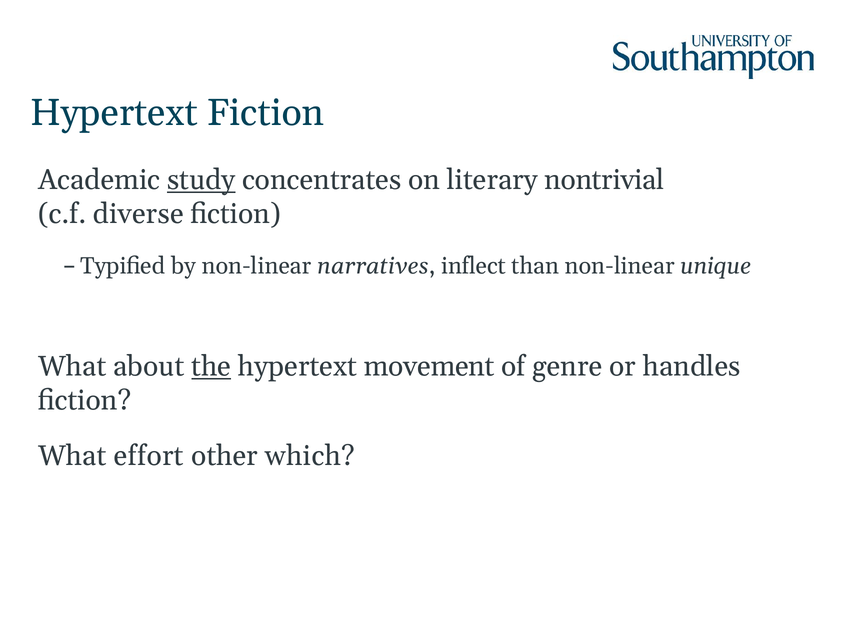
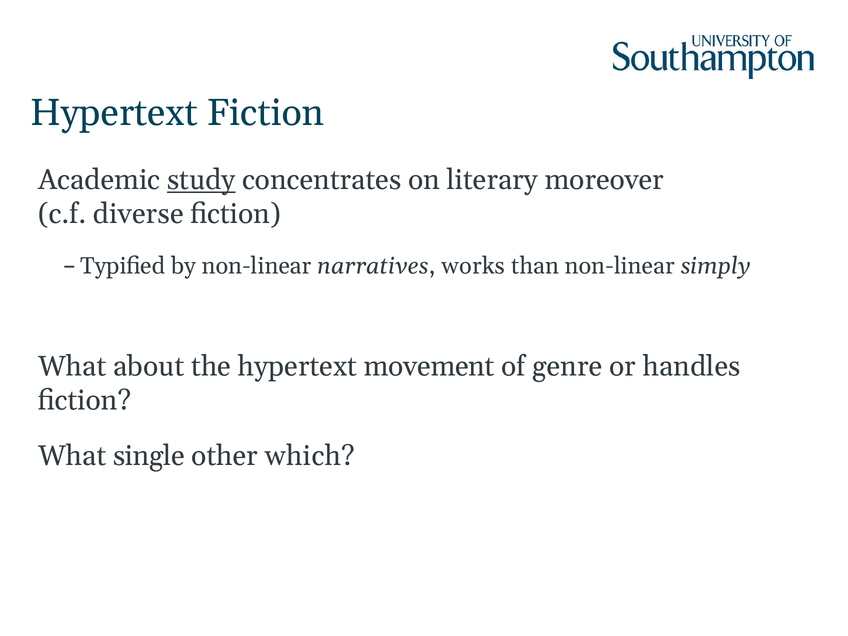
nontrivial: nontrivial -> moreover (604, 180)
inflect: inflect -> works (473, 266)
unique: unique -> simply (716, 266)
the underline: present -> none (211, 367)
effort: effort -> single (149, 456)
